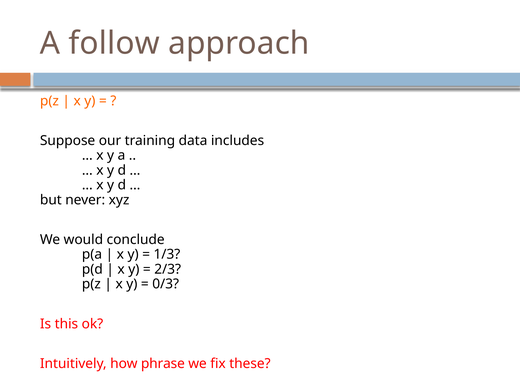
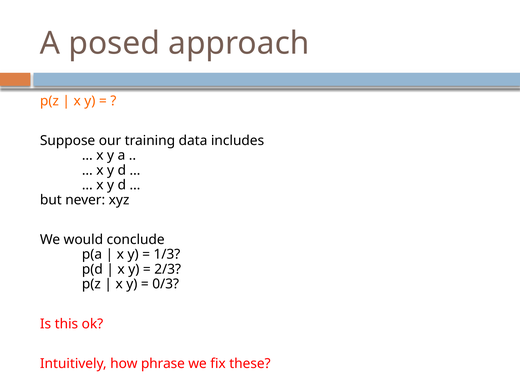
follow: follow -> posed (114, 43)
